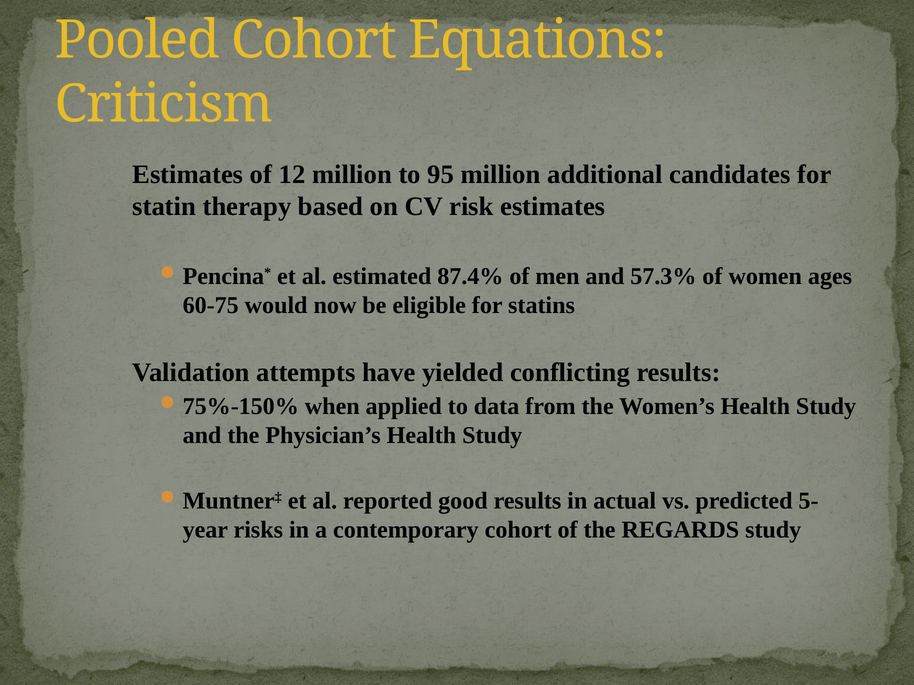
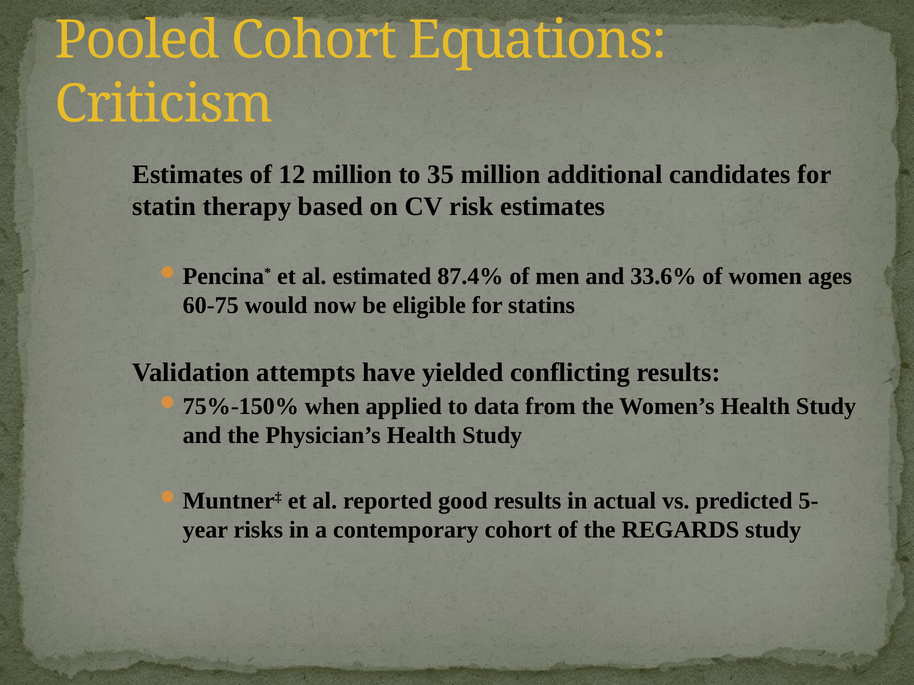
95: 95 -> 35 (441, 175)
57.3%: 57.3% -> 33.6% (663, 277)
